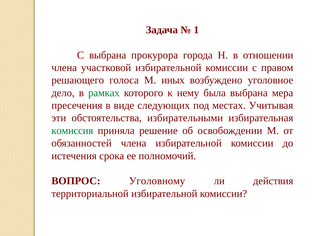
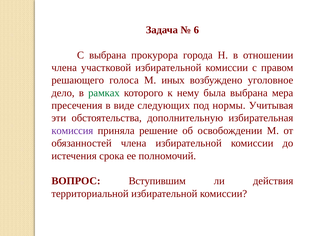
1: 1 -> 6 (196, 30)
местах: местах -> нормы (229, 106)
избирательными: избирательными -> дополнительную (185, 118)
комиссия colour: green -> purple (72, 131)
Уголовному: Уголовному -> Вступившим (157, 181)
